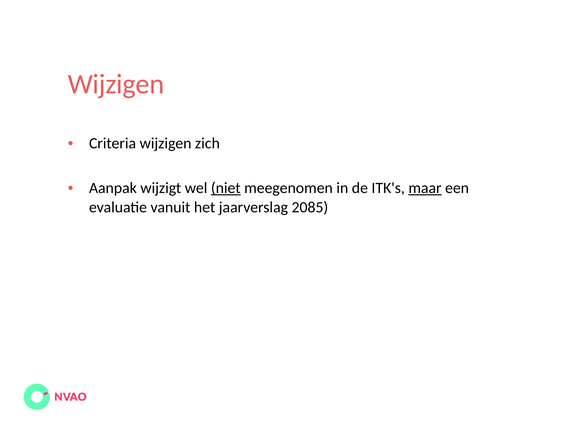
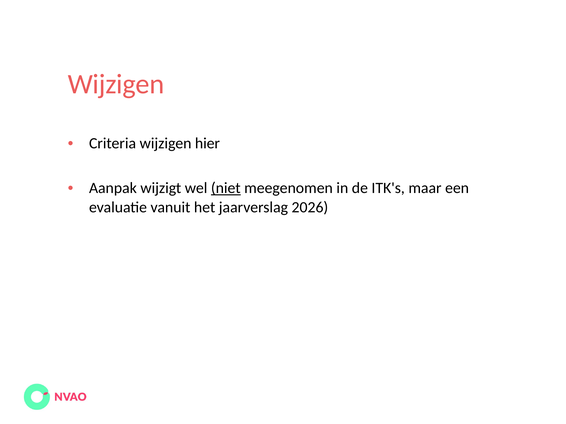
zich: zich -> hier (207, 143)
maar underline: present -> none (425, 188)
2085: 2085 -> 2026 (310, 207)
